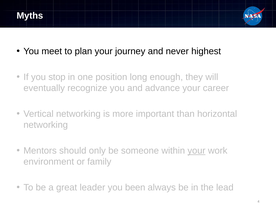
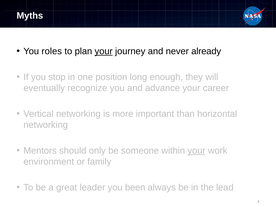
meet: meet -> roles (52, 51)
your underline: none -> present (104, 51)
highest: highest -> already (206, 51)
